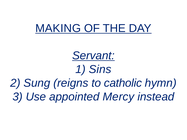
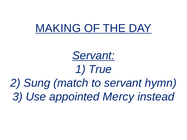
Sins: Sins -> True (100, 69)
reigns: reigns -> match (71, 83)
to catholic: catholic -> servant (123, 83)
